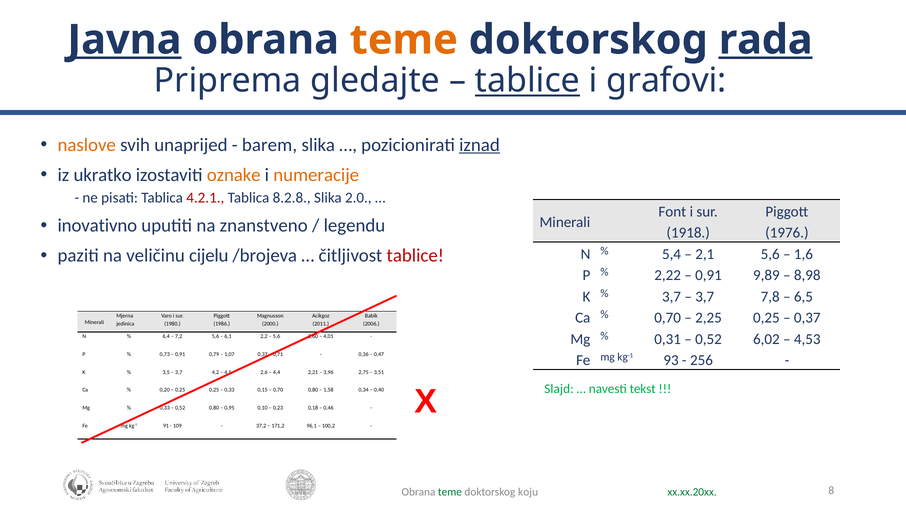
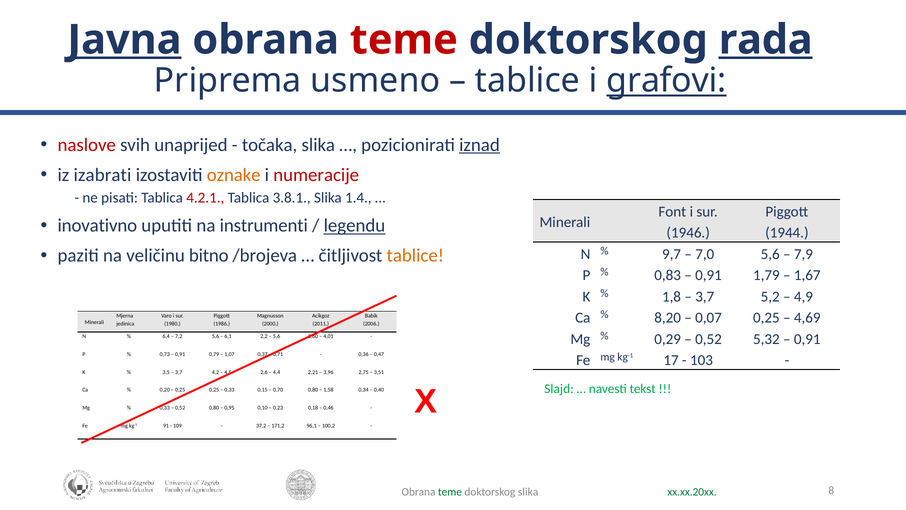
teme colour: orange -> red (404, 40)
gledajte: gledajte -> usmeno (375, 81)
tablice underline: present -> none (527, 81)
grafovi underline: none -> present (666, 81)
naslove colour: orange -> red (87, 145)
barem: barem -> točaka (270, 145)
ukratko: ukratko -> izabrati (102, 175)
numeracije colour: orange -> red (316, 175)
8.2.8: 8.2.8 -> 3.8.1 (292, 198)
2.0: 2.0 -> 1.4 (358, 198)
znanstveno: znanstveno -> instrumenti (264, 226)
legendu underline: none -> present (354, 226)
1918: 1918 -> 1946 (688, 233)
1976: 1976 -> 1944 (787, 233)
cijelu: cijelu -> bitno (209, 255)
tablice colour: red -> orange (415, 255)
5,4: 5,4 -> 9,7 (672, 254)
2,1: 2,1 -> 7,0 (705, 254)
1,6: 1,6 -> 7,9 (803, 254)
2,22: 2,22 -> 0,83 (668, 275)
9,89: 9,89 -> 1,79 (766, 275)
8,98: 8,98 -> 1,67 (807, 275)
3,7: 3,7 -> 1,8 (672, 296)
7,8: 7,8 -> 5,2 (770, 296)
6,5: 6,5 -> 4,9 (803, 296)
0,70: 0,70 -> 8,20 (668, 318)
2,25: 2,25 -> 0,07 (708, 318)
0,37: 0,37 -> 4,69 (807, 318)
0,31: 0,31 -> 0,29 (668, 339)
6,02: 6,02 -> 5,32 (766, 339)
4,53: 4,53 -> 0,91 (807, 339)
93: 93 -> 17 (671, 360)
256: 256 -> 103 (701, 360)
doktorskog koju: koju -> slika (528, 491)
